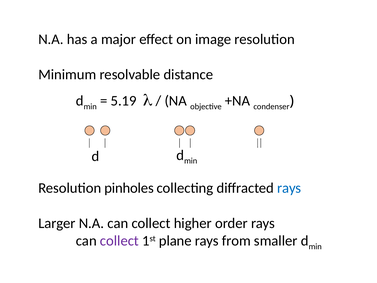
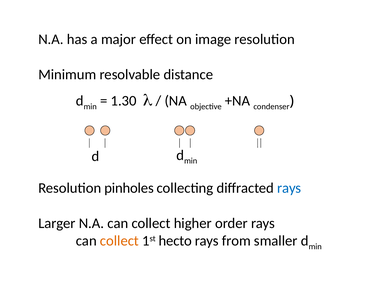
5.19: 5.19 -> 1.30 (124, 101)
collect colour: purple -> orange (119, 241)
plane: plane -> hecto (175, 241)
